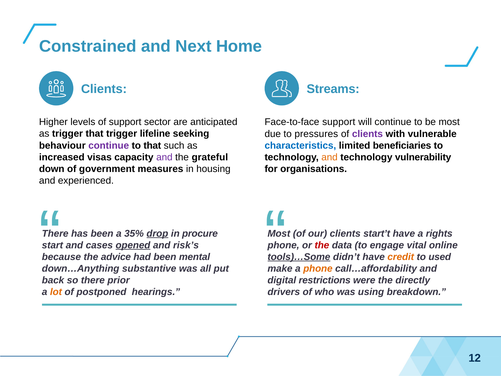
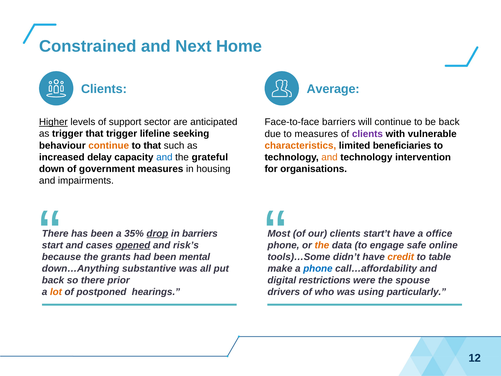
Streams: Streams -> Average (333, 89)
Higher underline: none -> present (53, 122)
Face-to-face support: support -> barriers (339, 122)
be most: most -> back (449, 122)
to pressures: pressures -> measures (316, 134)
continue colour: purple -> orange (109, 145)
characteristics colour: blue -> orange (300, 145)
visas: visas -> delay (100, 157)
and colour: purple -> blue (164, 157)
vulnerability: vulnerability -> intervention (423, 157)
experienced: experienced -> impairments (86, 180)
in procure: procure -> barriers (200, 233)
rights: rights -> office (439, 233)
the colour: red -> orange (322, 245)
vital: vital -> safe (417, 245)
advice: advice -> grants (116, 257)
tools)…Some underline: present -> none (299, 257)
used: used -> table (440, 257)
phone colour: orange -> blue (318, 268)
directly: directly -> spouse (413, 280)
breakdown: breakdown -> particularly (416, 292)
